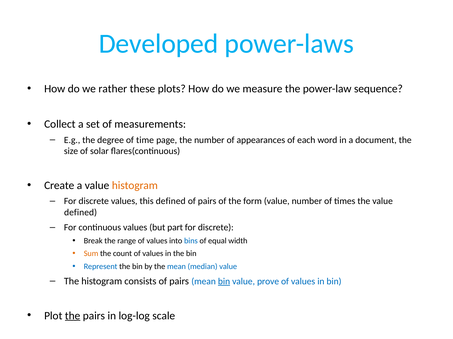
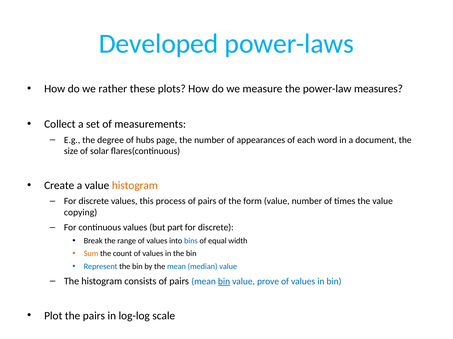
sequence: sequence -> measures (378, 89)
time: time -> hubs (145, 140)
this defined: defined -> process (171, 202)
defined: defined -> copying (81, 213)
the underline: present -> none (73, 316)
